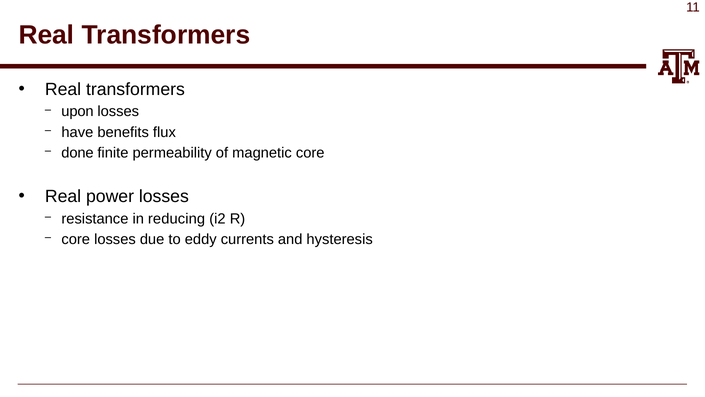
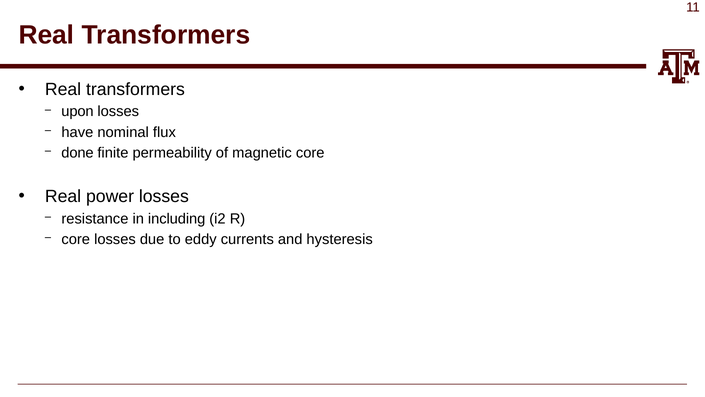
benefits: benefits -> nominal (123, 132)
reducing: reducing -> including (177, 218)
